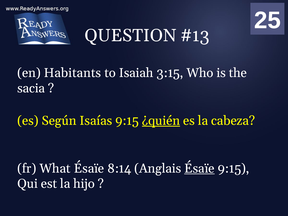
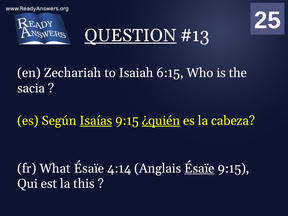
QUESTION underline: none -> present (131, 36)
Habitants: Habitants -> Zechariah (73, 73)
3:15: 3:15 -> 6:15 (170, 73)
Isaías underline: none -> present (96, 121)
8:14: 8:14 -> 4:14 (119, 168)
hijo: hijo -> this (84, 184)
